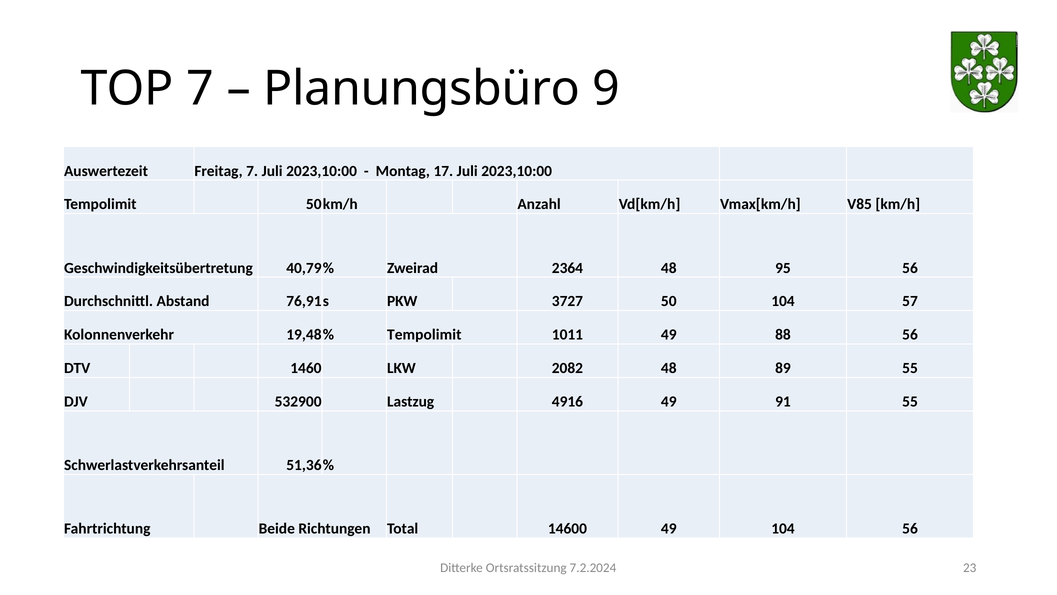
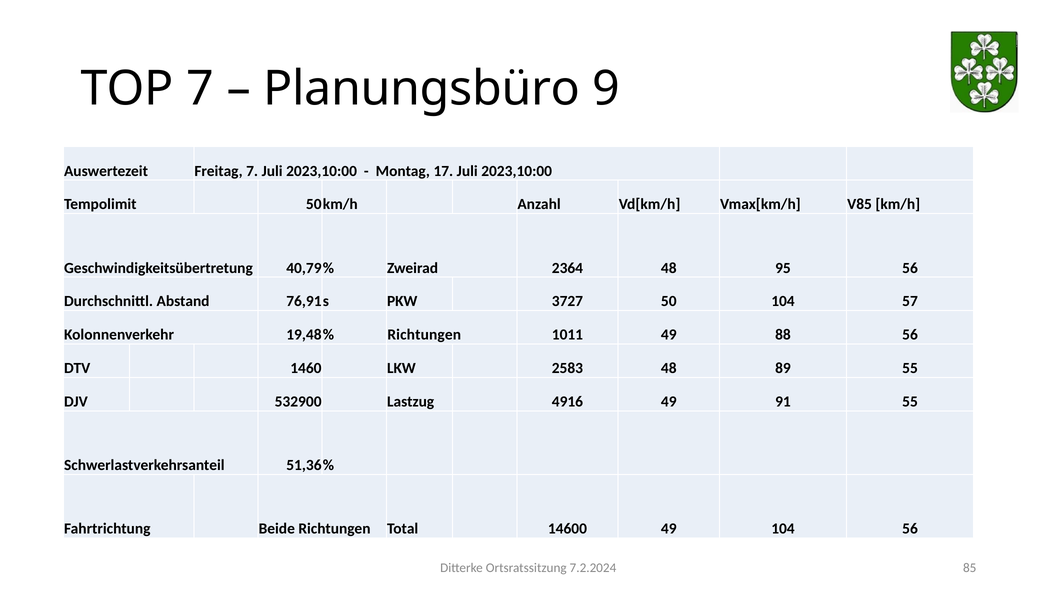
Tempolimit: Tempolimit -> Richtungen (424, 335)
2082: 2082 -> 2583 (567, 368)
23: 23 -> 85 (970, 568)
